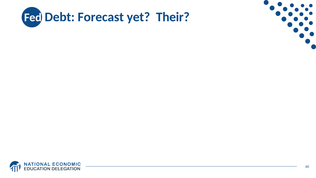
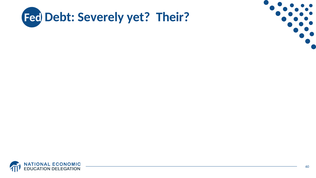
Forecast: Forecast -> Severely (101, 17)
